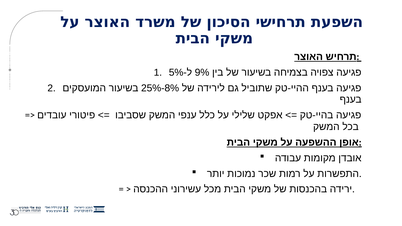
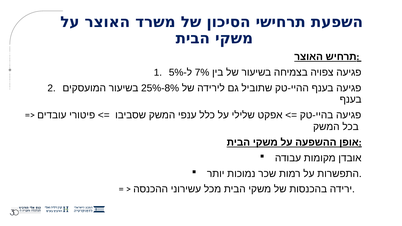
9%: 9% -> 7% (202, 73)
